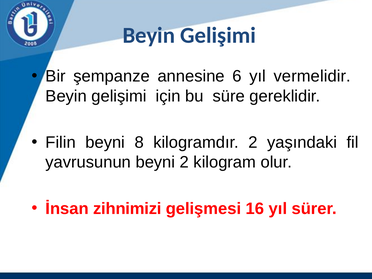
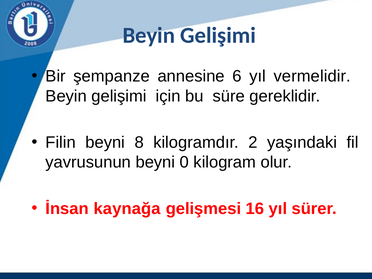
beyni 2: 2 -> 0 (184, 162)
zihnimizi: zihnimizi -> kaynağa (127, 209)
